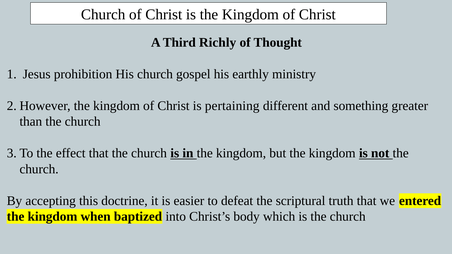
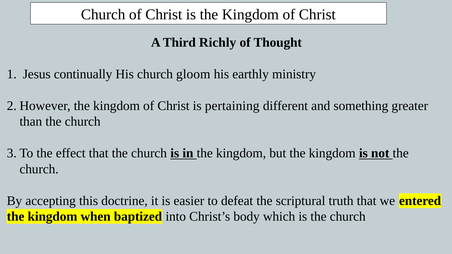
prohibition: prohibition -> continually (83, 74)
gospel: gospel -> gloom (193, 74)
